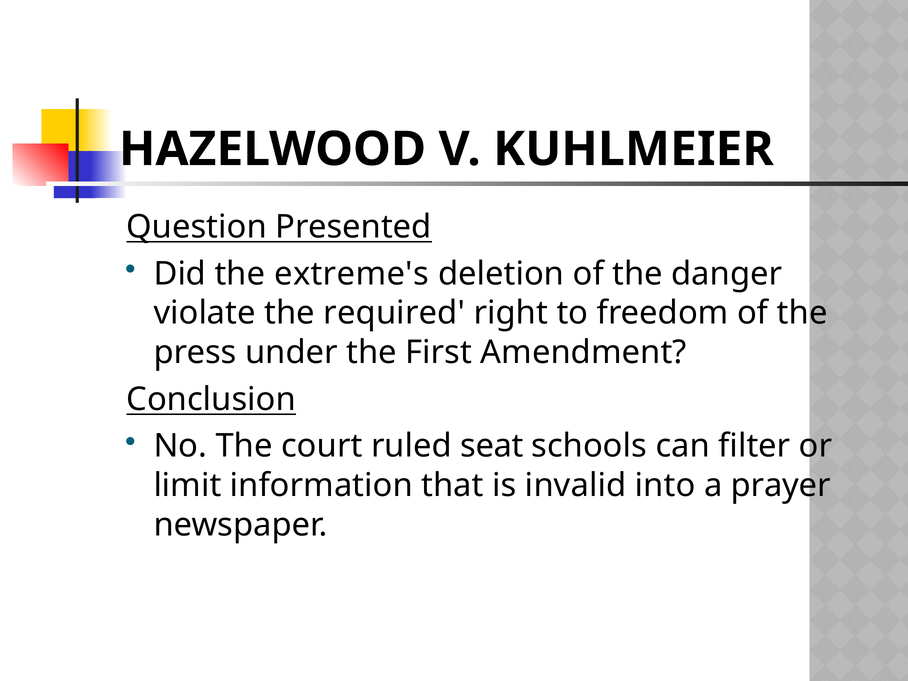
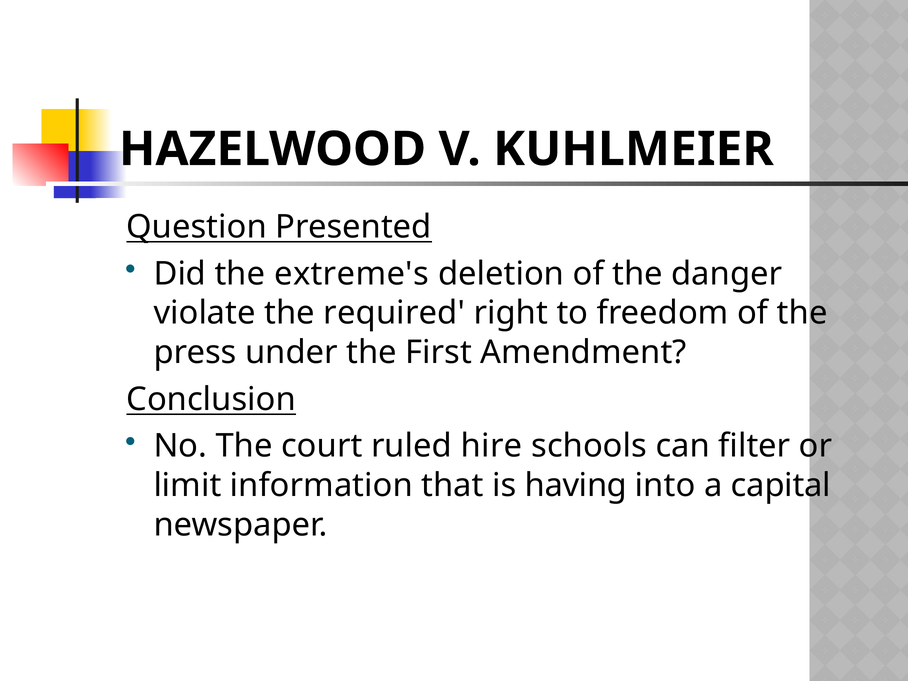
seat: seat -> hire (492, 446)
invalid: invalid -> having (576, 485)
prayer: prayer -> capital (781, 485)
